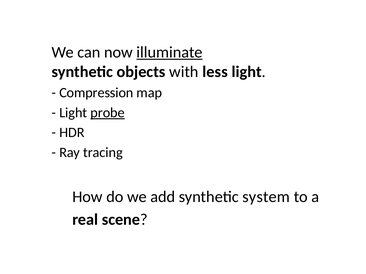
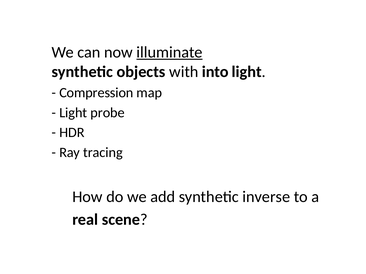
less: less -> into (215, 72)
probe underline: present -> none (108, 113)
system: system -> inverse (266, 197)
